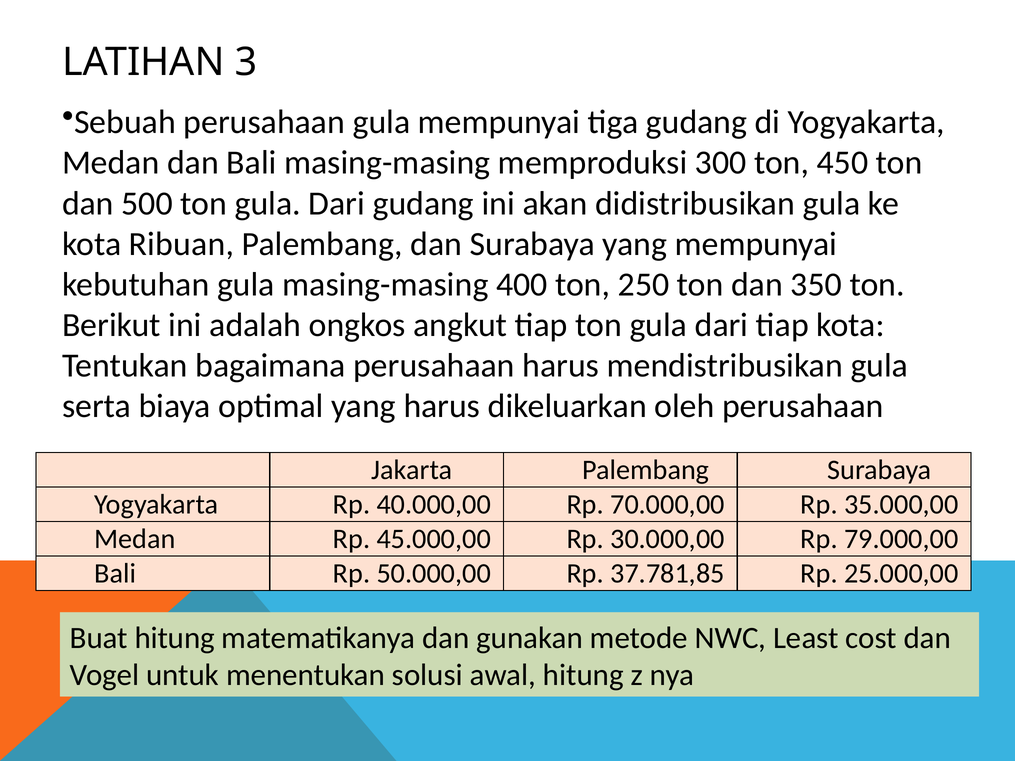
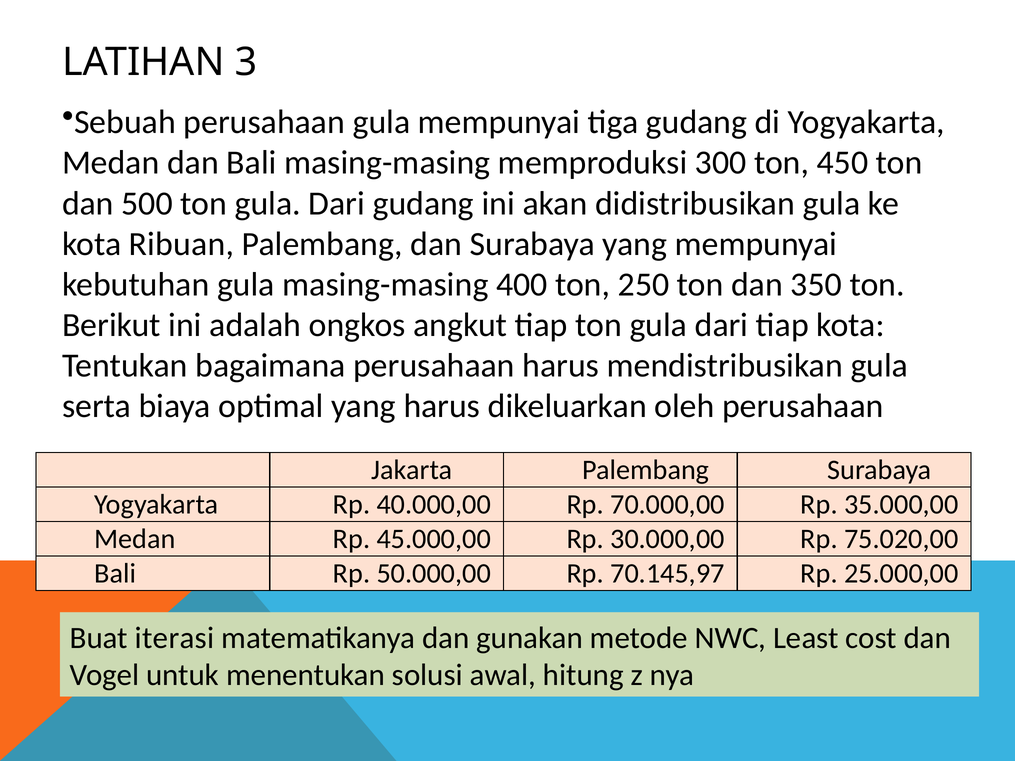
79.000,00: 79.000,00 -> 75.020,00 (901, 539)
37.781,85: 37.781,85 -> 70.145,97 (667, 574)
Buat hitung: hitung -> iterasi (175, 638)
